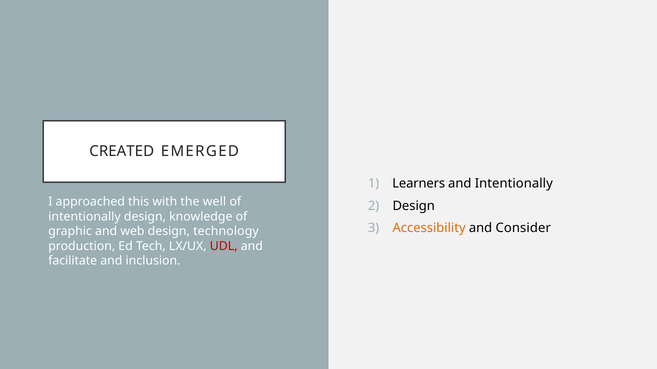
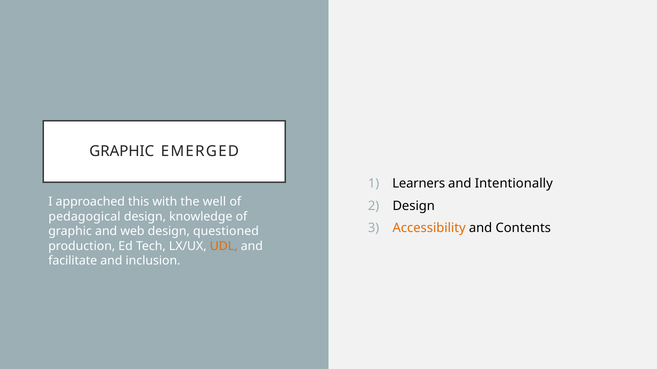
CREATED: CREATED -> GRAPHIC (122, 152)
intentionally: intentionally -> pedagogical (84, 217)
Consider: Consider -> Contents (523, 229)
technology: technology -> questioned (226, 232)
UDL colour: red -> orange (224, 246)
